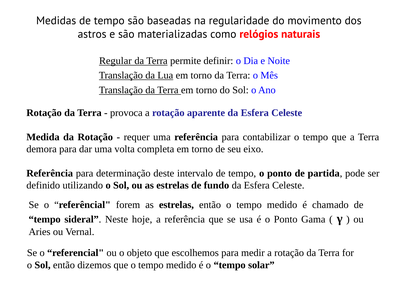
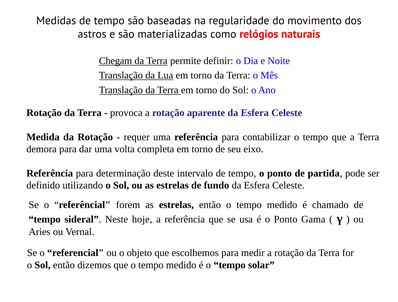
Regular: Regular -> Chegam (116, 61)
